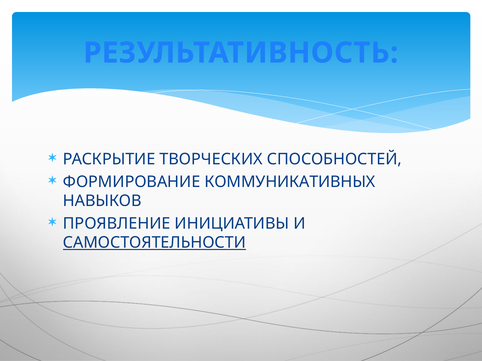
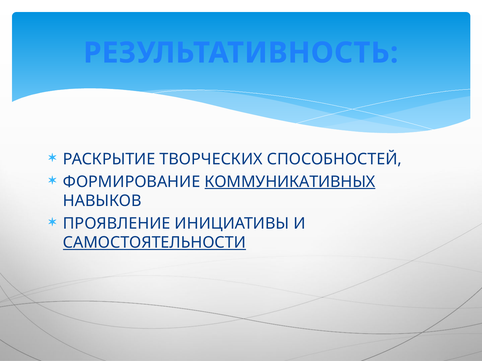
КОММУНИКАТИВНЫХ underline: none -> present (290, 182)
